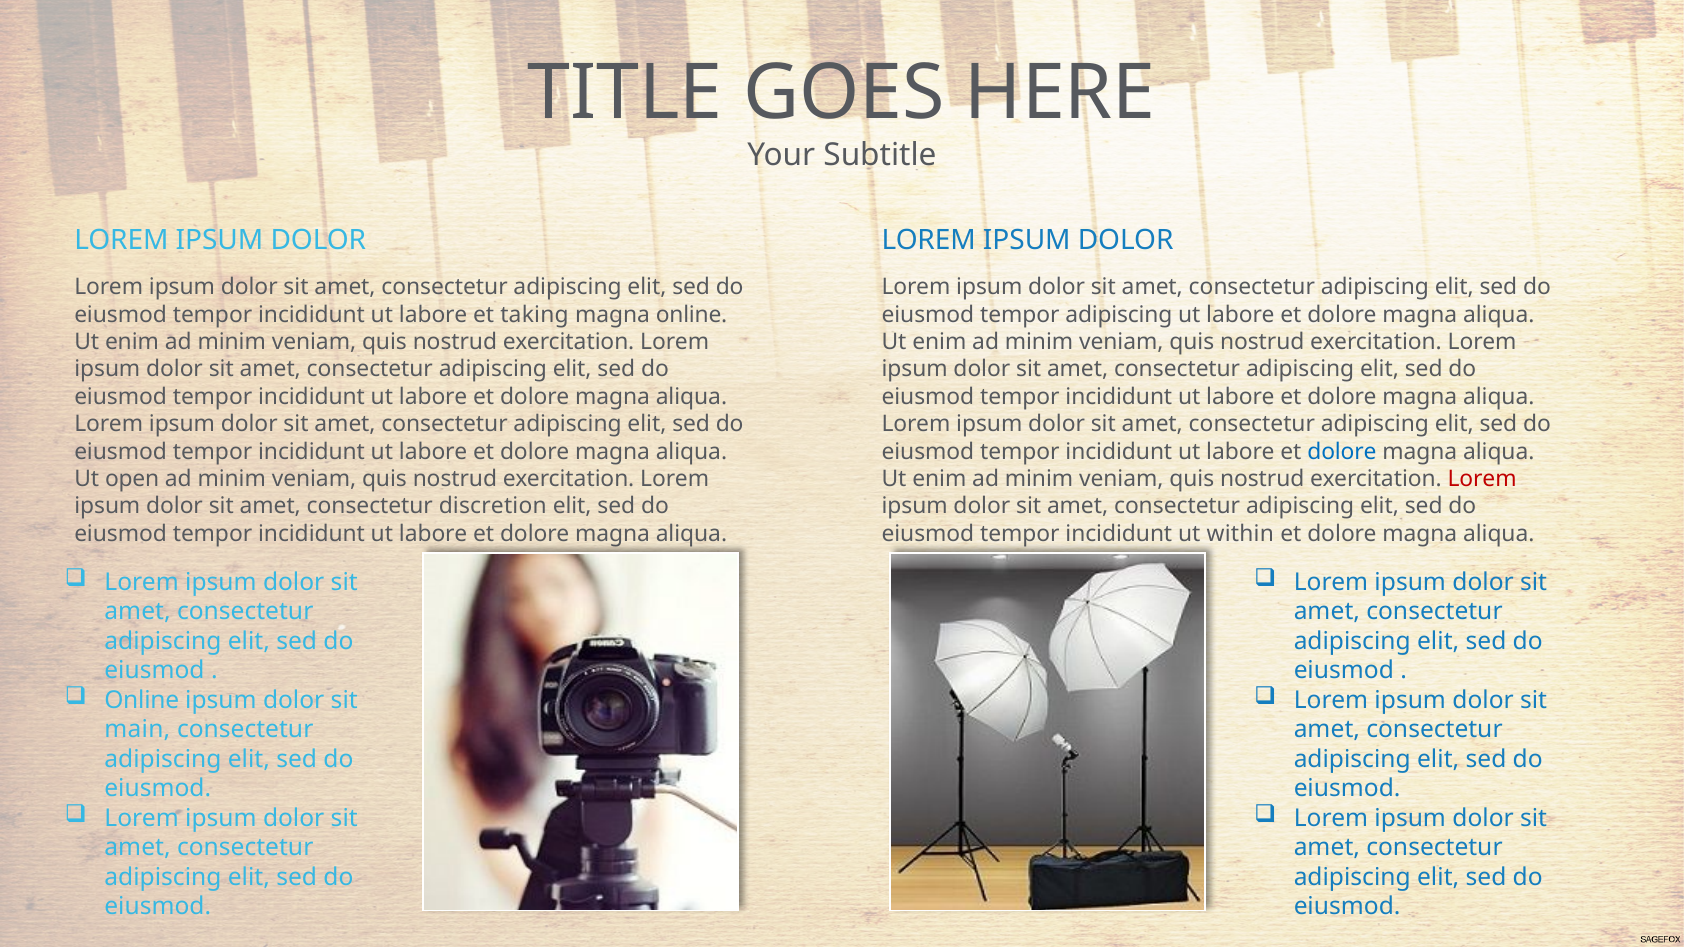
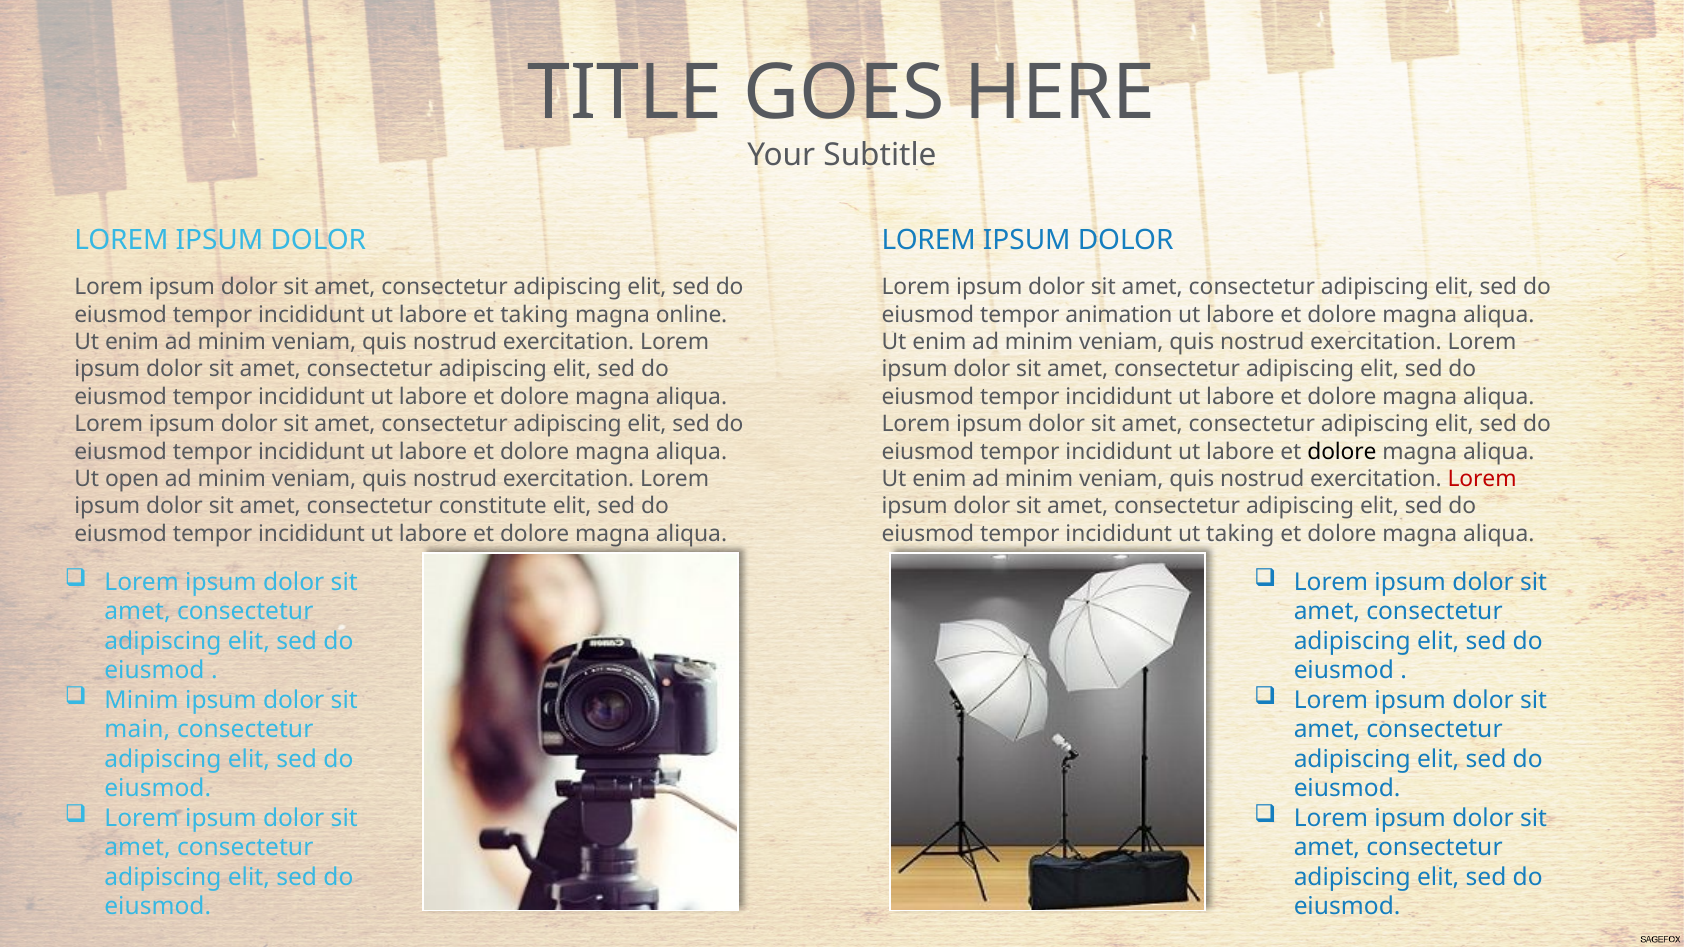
tempor adipiscing: adipiscing -> animation (1119, 315)
dolore colour: blue -> black (1342, 452)
discretion: discretion -> constitute (493, 506)
within: within -> taking (1240, 534)
Online: Online -> Minim (141, 700)
